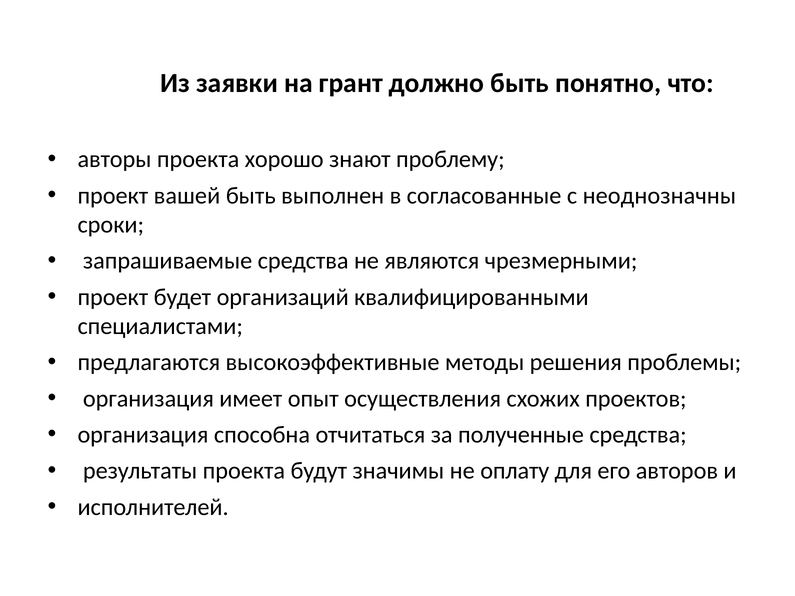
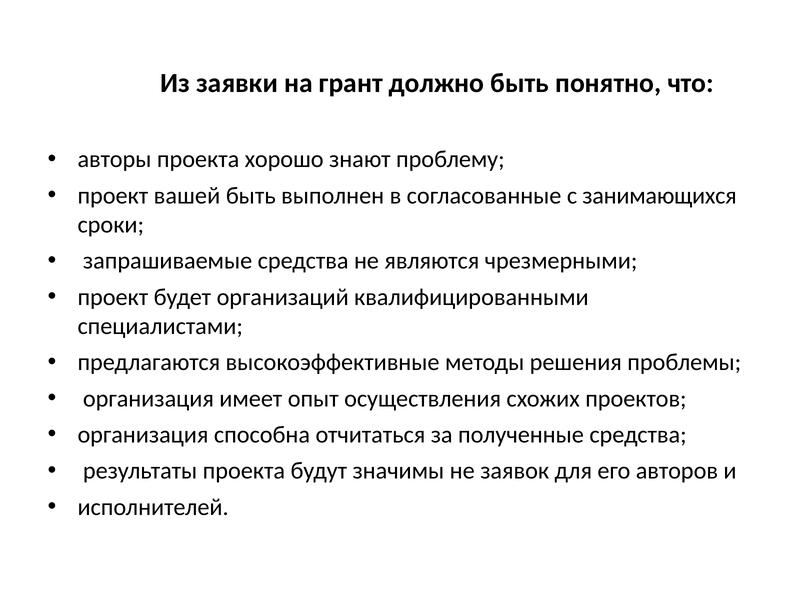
неоднозначны: неоднозначны -> занимающихся (660, 196)
оплату: оплату -> заявок (515, 471)
